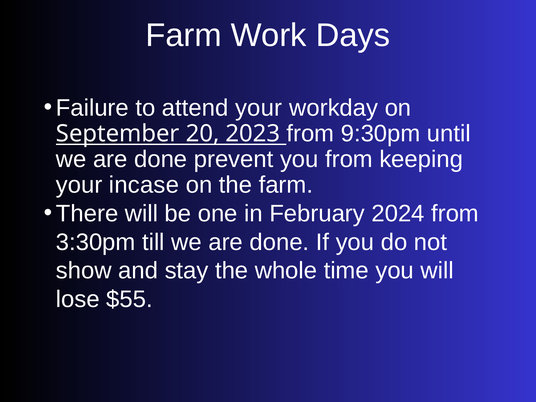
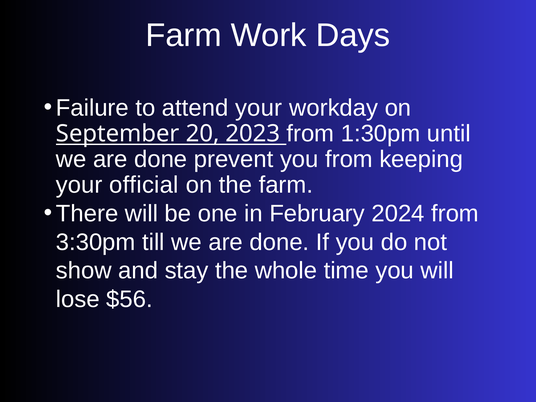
9:30pm: 9:30pm -> 1:30pm (381, 134)
incase: incase -> official (144, 185)
$55: $55 -> $56 (129, 299)
